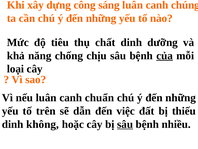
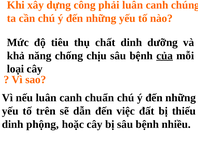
sáng: sáng -> phải (109, 5)
không: không -> phộng (43, 124)
sâu underline: present -> none (125, 124)
